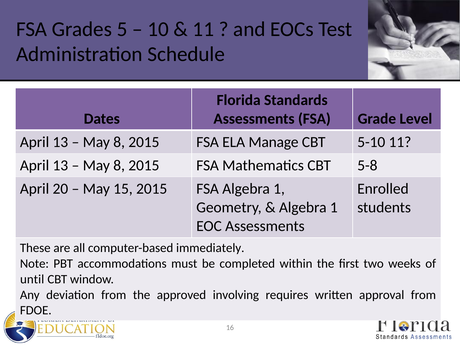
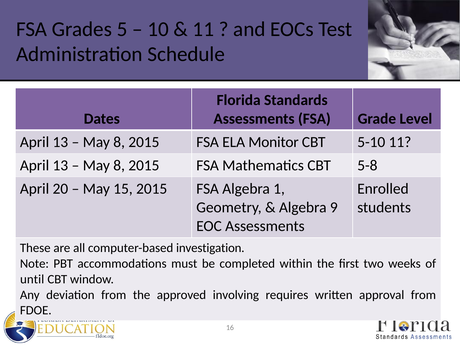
Manage: Manage -> Monitor (274, 142)
1: 1 -> 9 (334, 207)
immediately: immediately -> investigation (210, 248)
